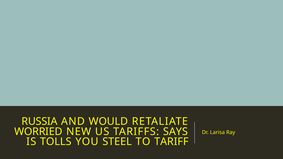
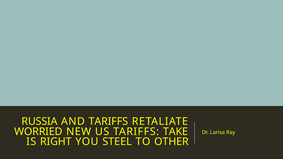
AND WOULD: WOULD -> TARIFFS (108, 121)
SAYS: SAYS -> TAKE (176, 132)
TOLLS: TOLLS -> RIGHT (56, 142)
TARIFF: TARIFF -> OTHER (171, 142)
